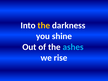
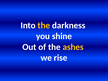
ashes colour: light blue -> yellow (73, 47)
